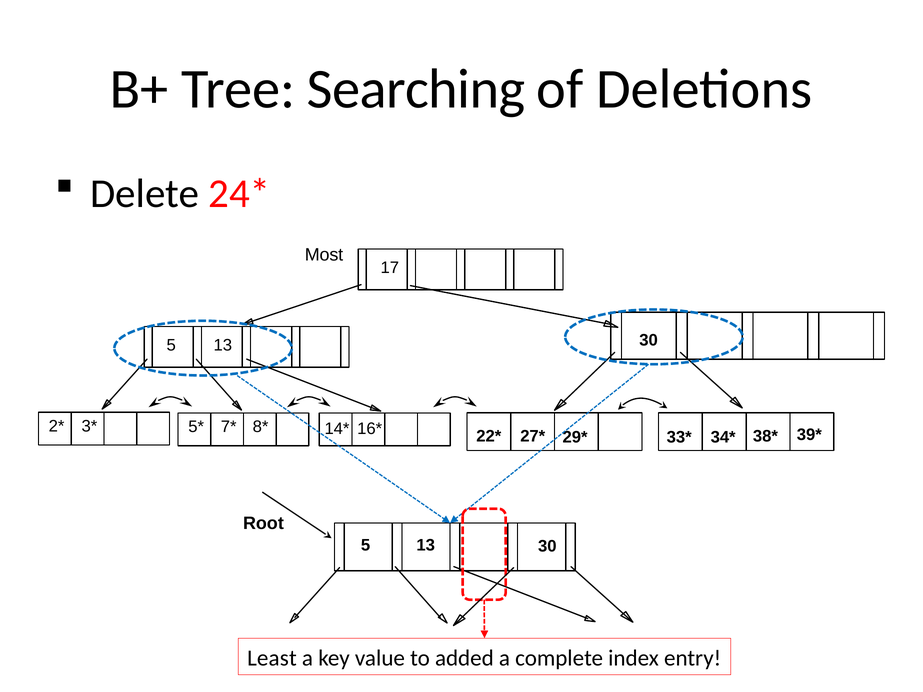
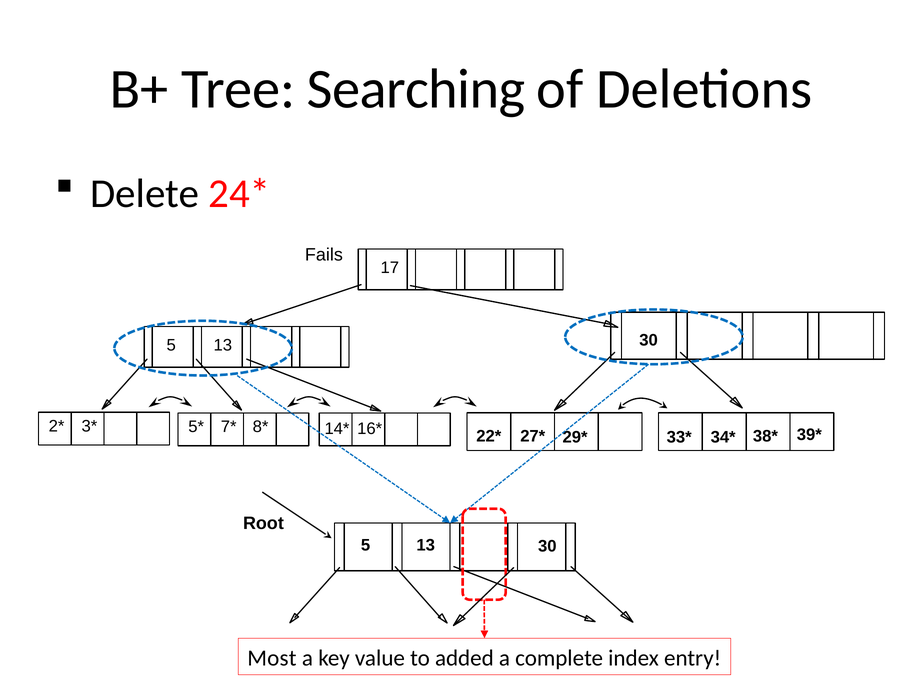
Most: Most -> Fails (324, 255)
Least: Least -> Most (272, 658)
